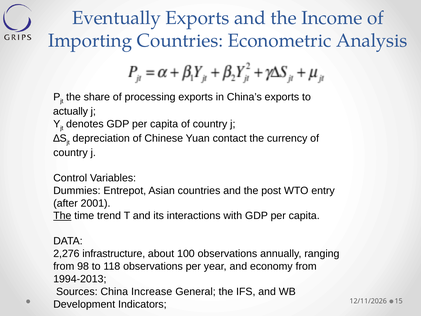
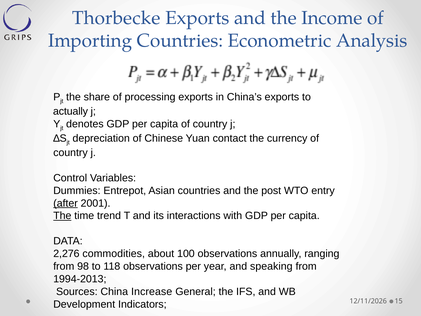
Eventually: Eventually -> Thorbecke (116, 18)
after underline: none -> present (66, 203)
infrastructure: infrastructure -> commodities (114, 254)
economy: economy -> speaking (271, 266)
